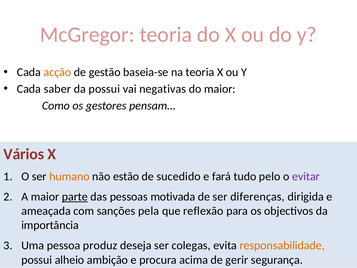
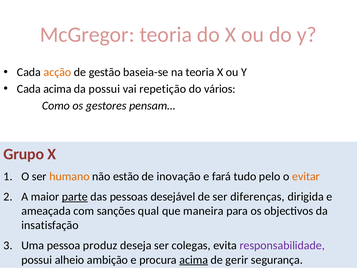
Cada saber: saber -> acima (57, 89)
negativas: negativas -> repetição (163, 89)
do maior: maior -> vários (220, 89)
Vários: Vários -> Grupo (24, 154)
sucedido: sucedido -> inovação (179, 176)
evitar colour: purple -> orange (306, 176)
motivada: motivada -> desejável (173, 197)
pela: pela -> qual (149, 211)
reflexão: reflexão -> maneira (203, 211)
importância: importância -> insatisfação (50, 225)
responsabilidade colour: orange -> purple (282, 245)
acima underline: none -> present (194, 260)
